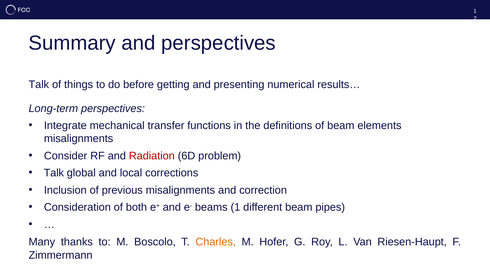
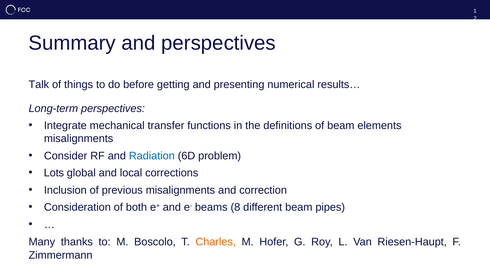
Radiation colour: red -> blue (152, 156)
Talk: Talk -> Lots (54, 173)
beams 1: 1 -> 8 (235, 207)
